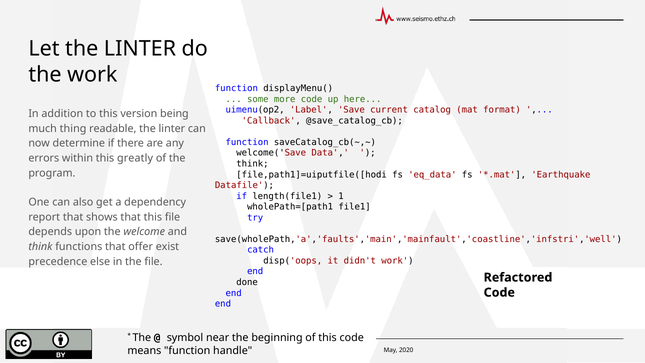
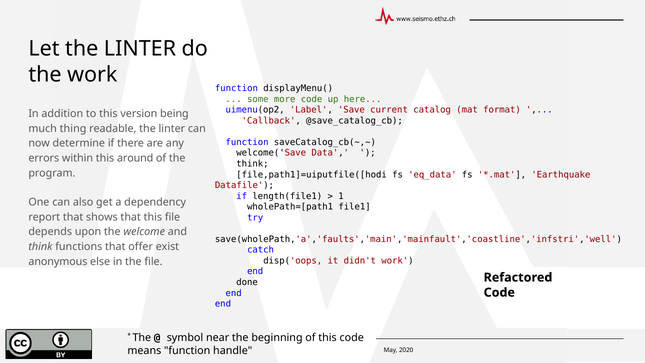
greatly: greatly -> around (135, 158)
precedence: precedence -> anonymous (58, 261)
